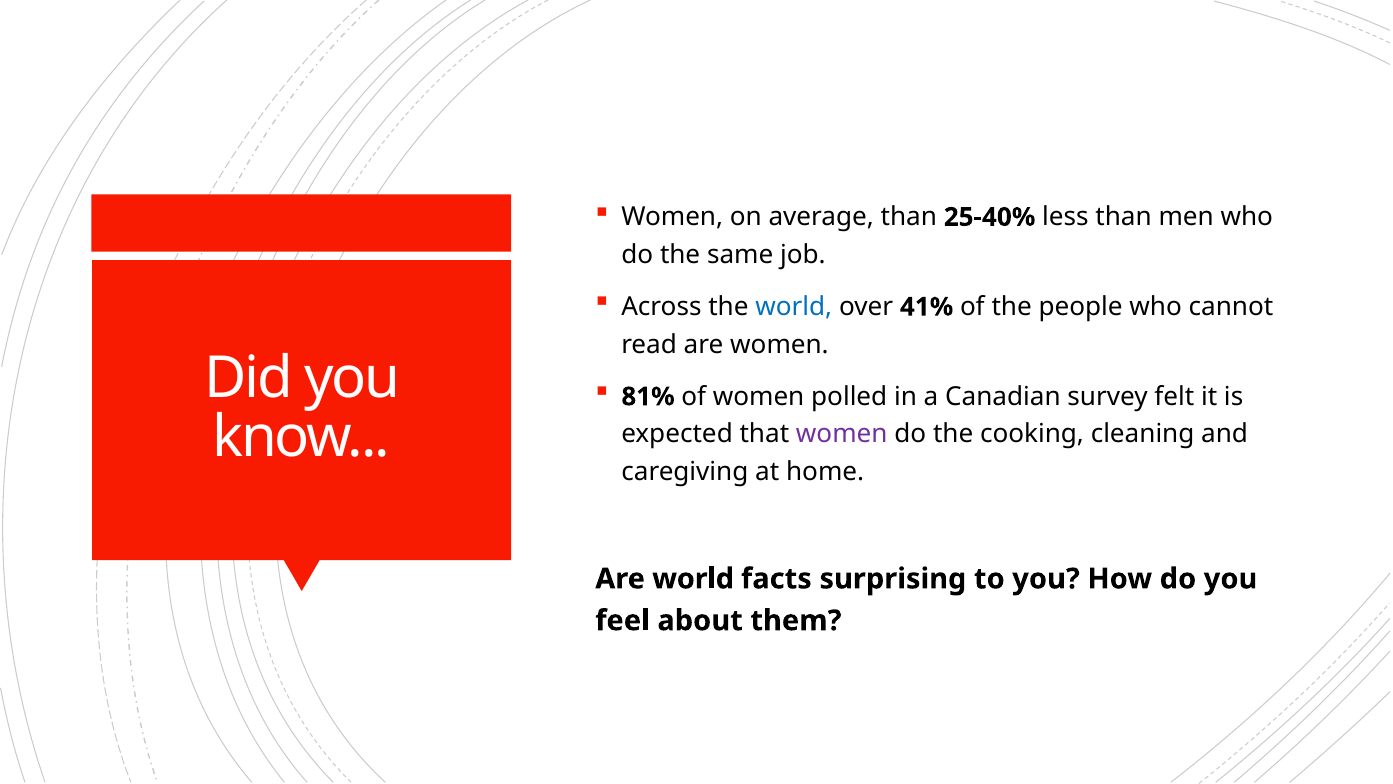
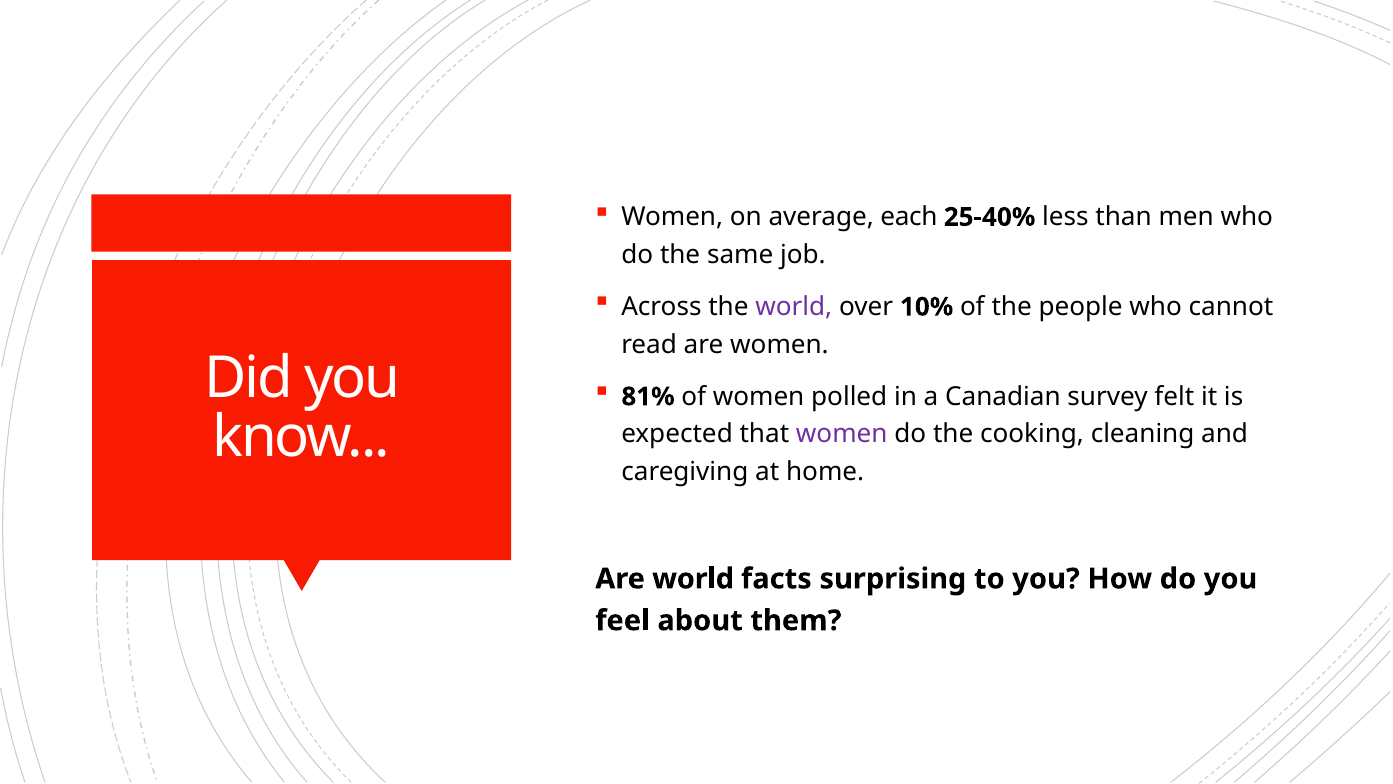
average than: than -> each (909, 217)
world colour: blue -> purple (794, 307)
41%: 41% -> 10% (927, 307)
